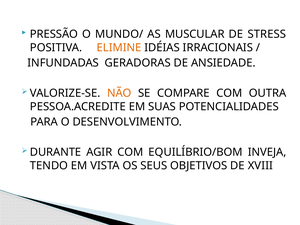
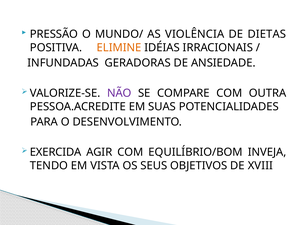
MUSCULAR: MUSCULAR -> VIOLÊNCIA (195, 34)
STRESS: STRESS -> DIETAS (267, 34)
NÃO colour: orange -> purple (119, 93)
DURANTE: DURANTE -> EXERCIDA (56, 152)
